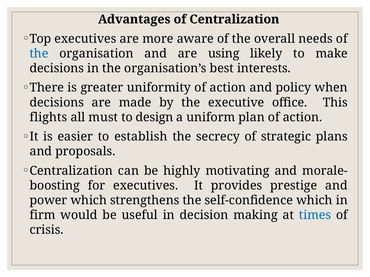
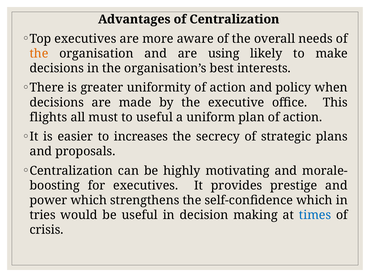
the colour: blue -> orange (39, 54)
to design: design -> useful (154, 117)
establish: establish -> increases (141, 137)
firm: firm -> tries (43, 215)
